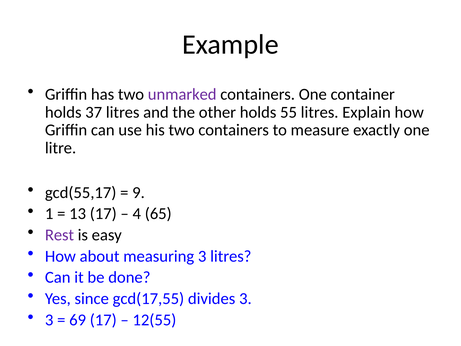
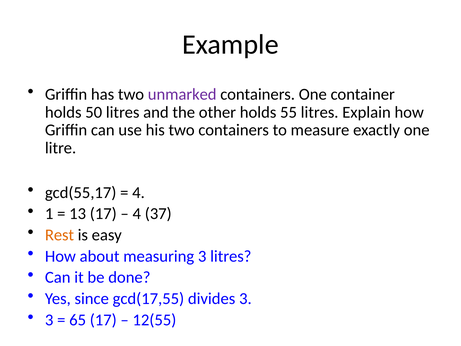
37: 37 -> 50 (94, 112)
9: 9 -> 4 (139, 192)
65: 65 -> 37 (158, 214)
Rest colour: purple -> orange (59, 235)
69: 69 -> 65 (78, 320)
